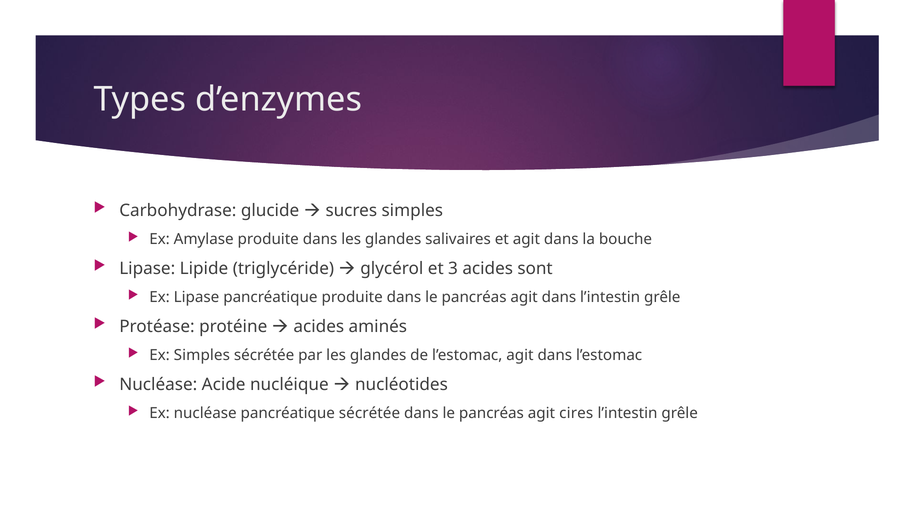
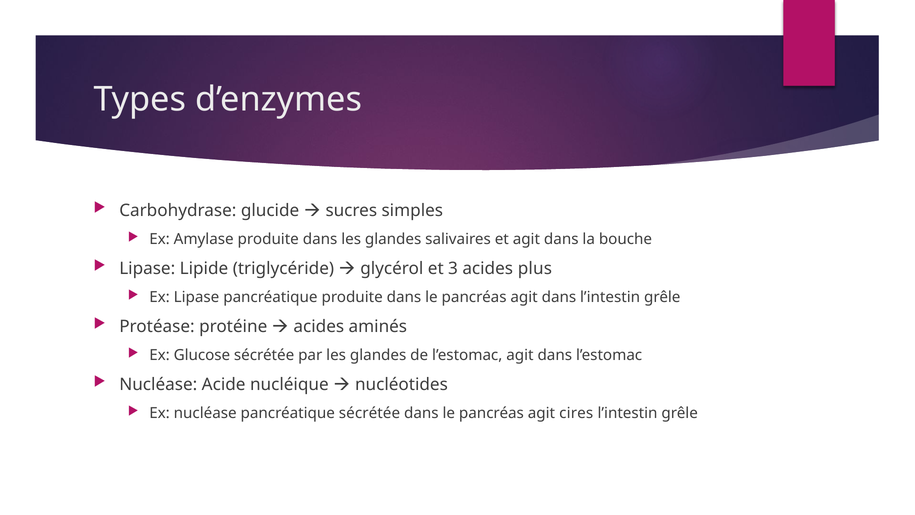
sont: sont -> plus (535, 268)
Ex Simples: Simples -> Glucose (202, 355)
